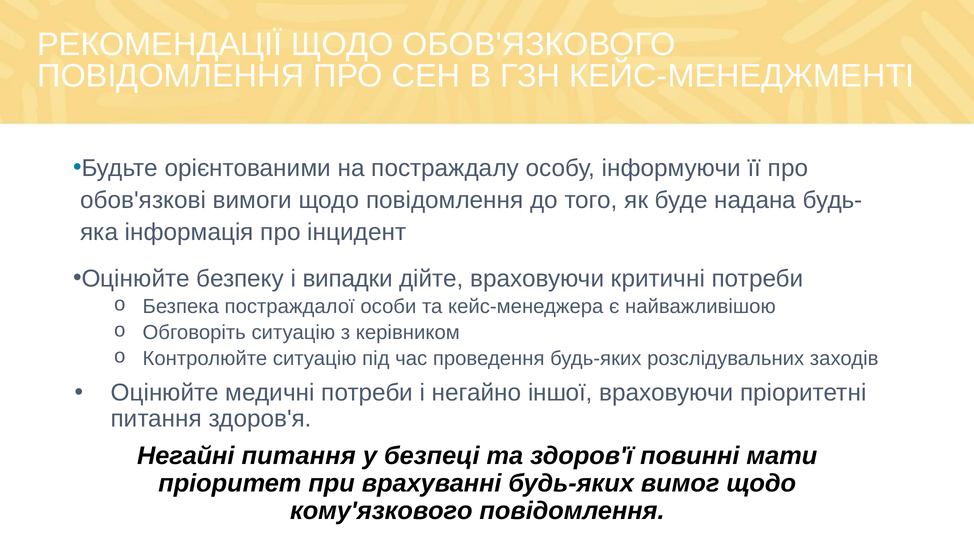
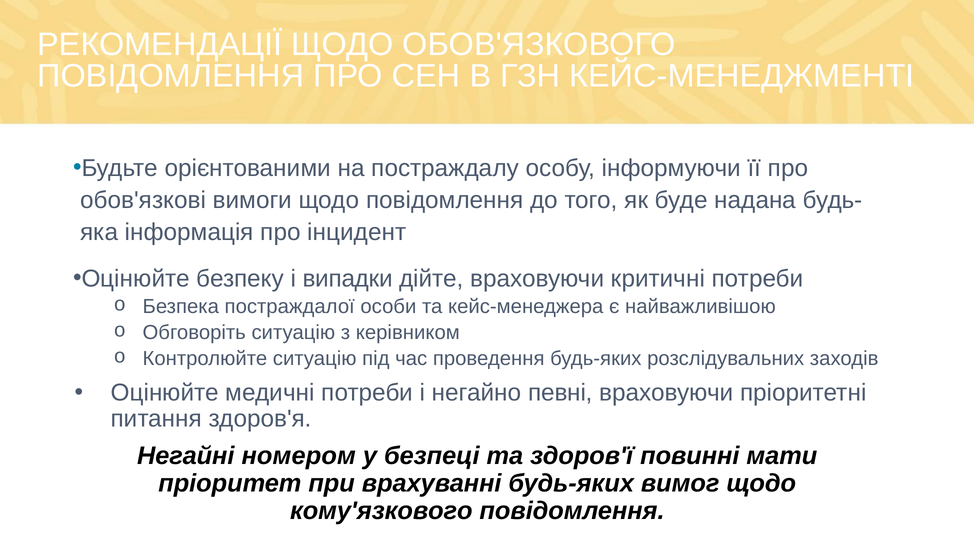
іншої: іншої -> певні (560, 392)
Негайні питання: питання -> номером (299, 456)
